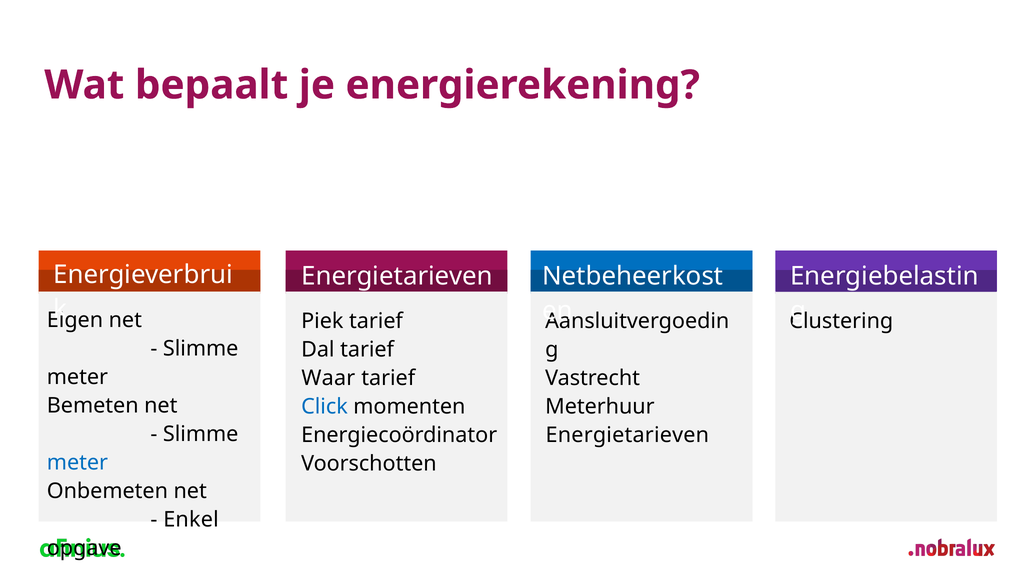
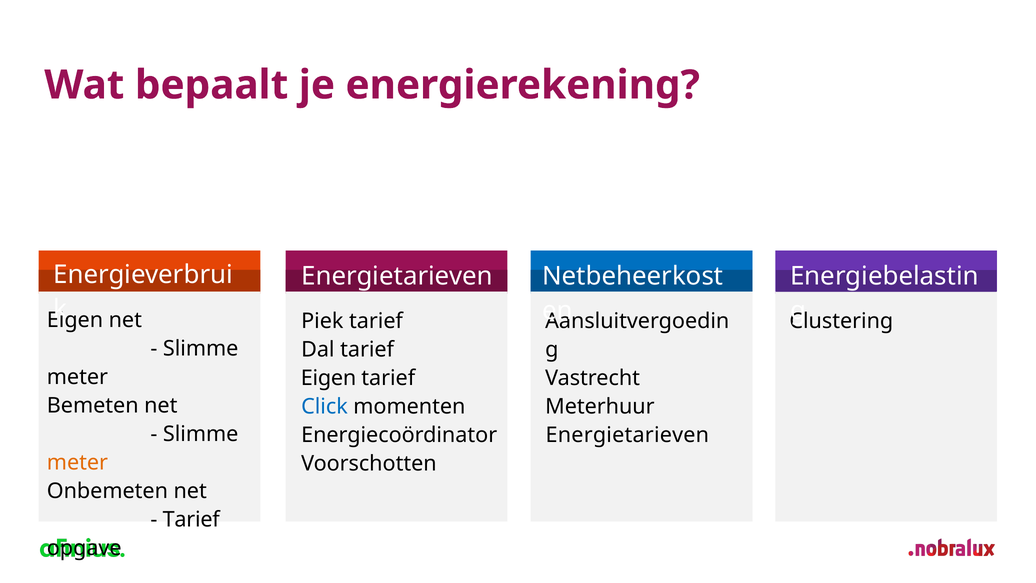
Waar: Waar -> Eigen (329, 378)
meter colour: blue -> orange (77, 462)
Enkel: Enkel -> Tarief (191, 519)
